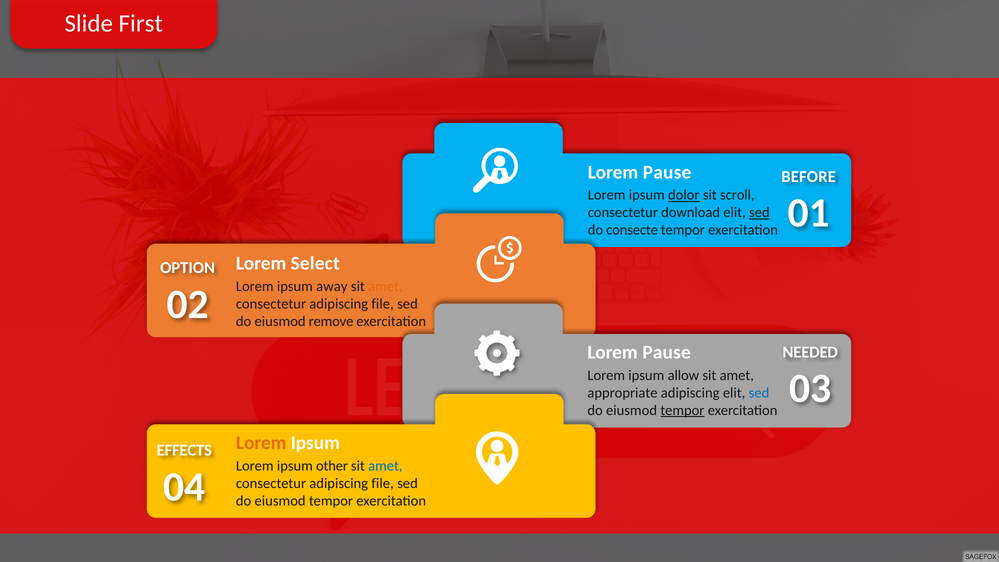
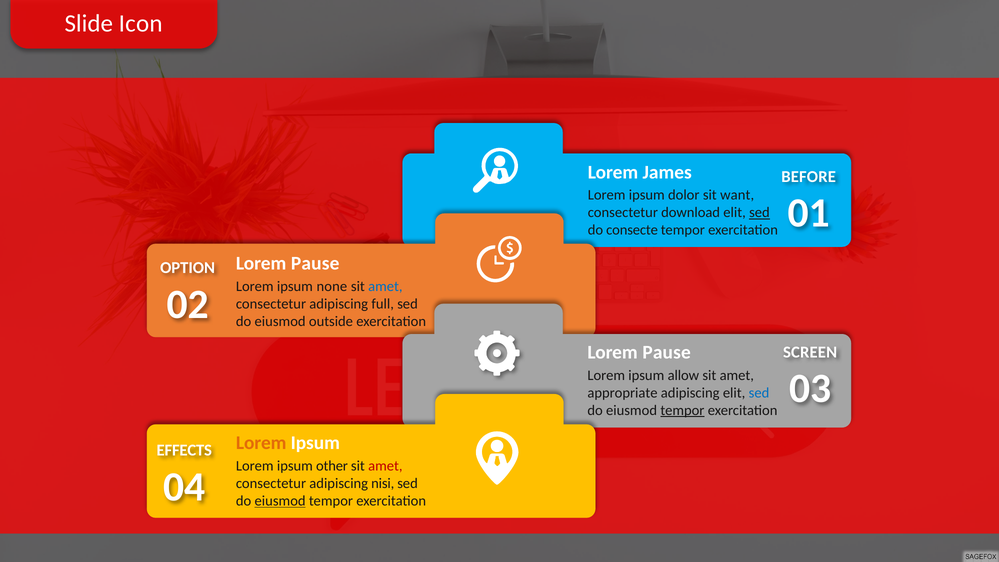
First: First -> Icon (141, 24)
Pause: Pause -> James (667, 172)
dolor underline: present -> none (684, 195)
scroll: scroll -> want (737, 195)
Select: Select -> Pause (315, 263)
away: away -> none (332, 286)
amet colour: orange -> blue (385, 286)
file: file -> full (383, 304)
remove: remove -> outside (331, 321)
NEEDED: NEEDED -> SCREEN (810, 352)
amet colour: blue -> red (385, 466)
file: file -> nisi (383, 483)
eiusmod underline: none -> present (280, 501)
